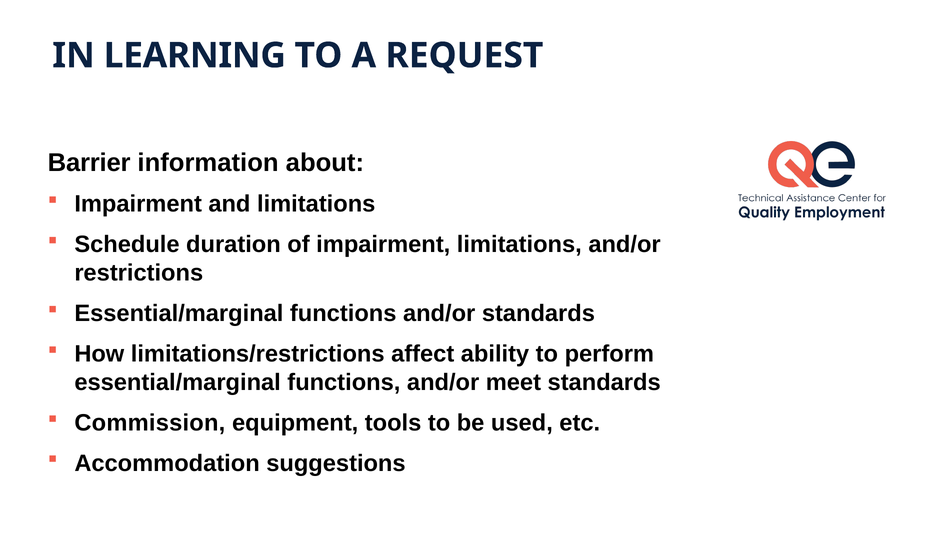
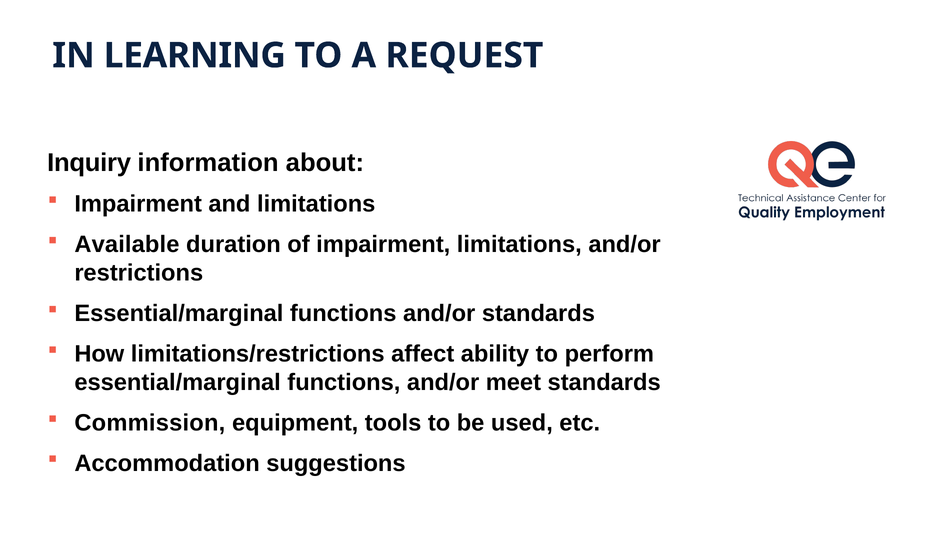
Barrier: Barrier -> Inquiry (89, 163)
Schedule: Schedule -> Available (127, 244)
